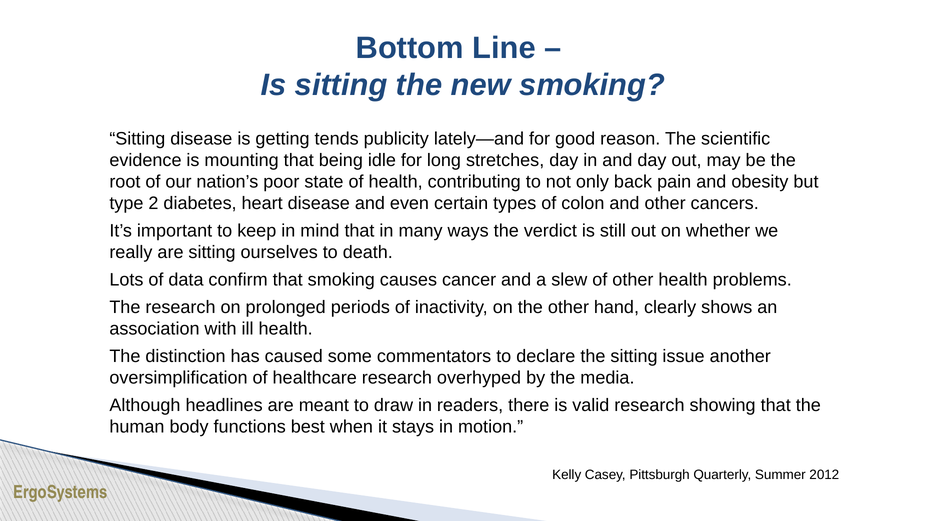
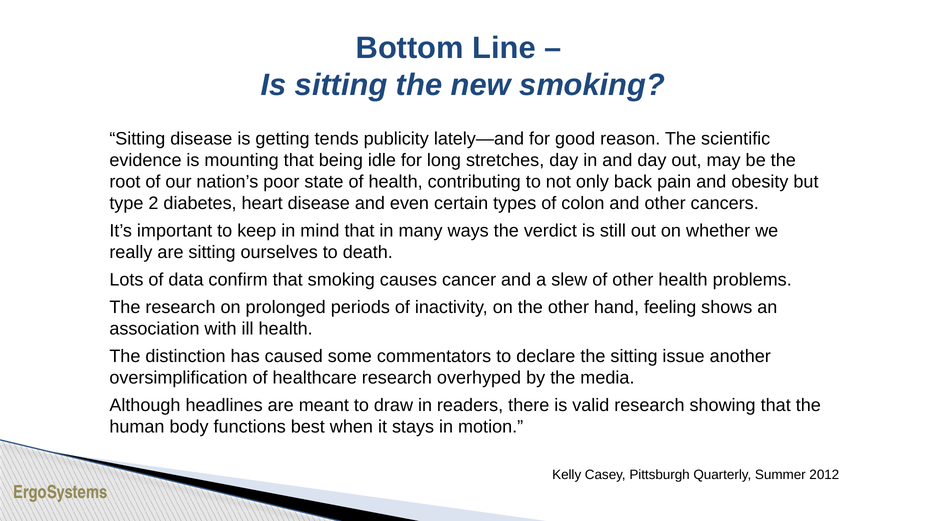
clearly: clearly -> feeling (670, 307)
